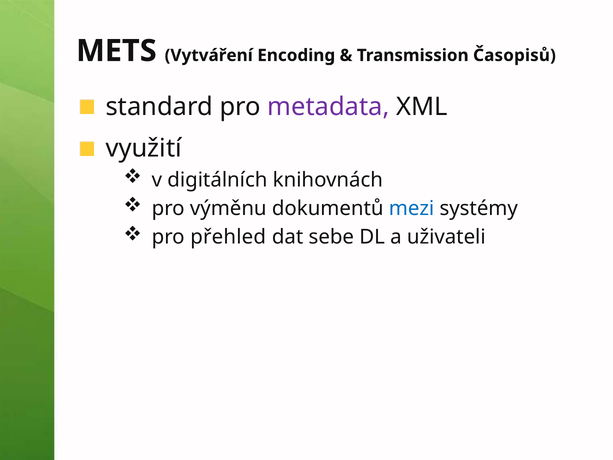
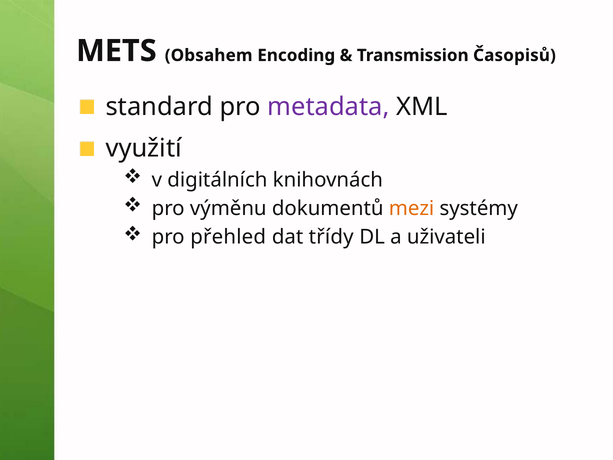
Vytváření: Vytváření -> Obsahem (209, 55)
mezi colour: blue -> orange (412, 208)
sebe: sebe -> třídy (331, 237)
